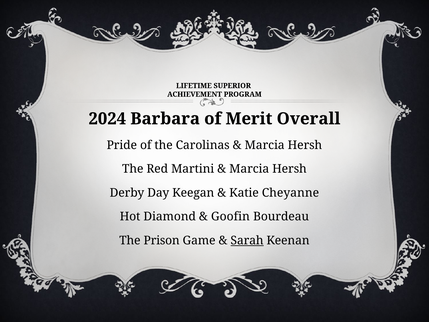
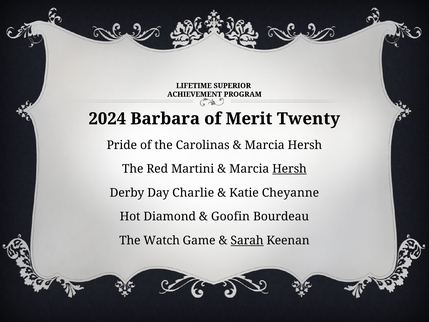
Overall: Overall -> Twenty (308, 119)
Hersh underline: none -> present (289, 169)
Keegan: Keegan -> Charlie (193, 193)
Prison: Prison -> Watch (162, 240)
